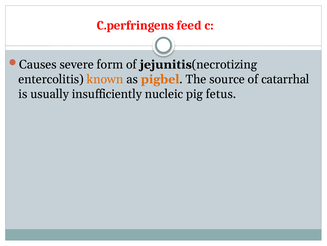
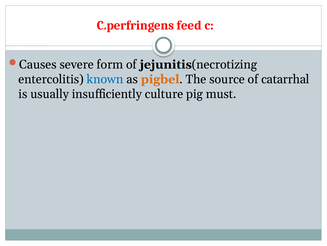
known colour: orange -> blue (105, 79)
nucleic: nucleic -> culture (164, 94)
fetus: fetus -> must (221, 94)
